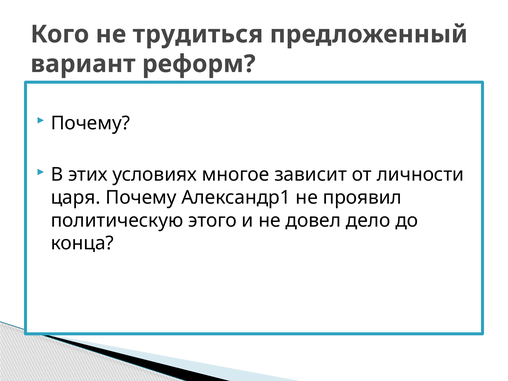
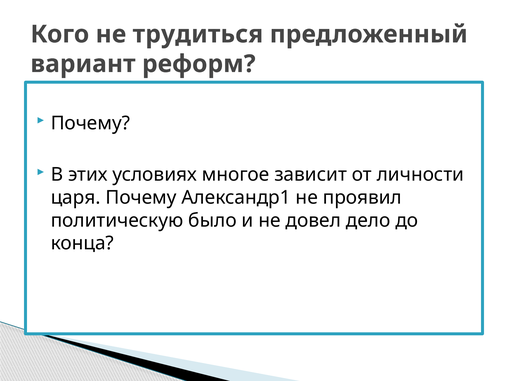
этого: этого -> было (212, 220)
